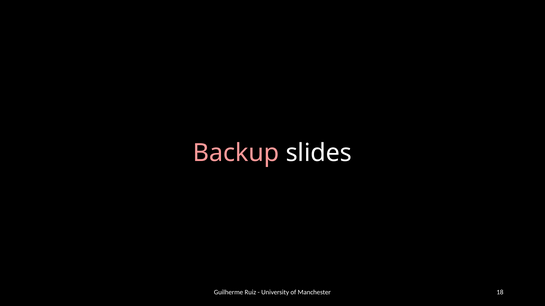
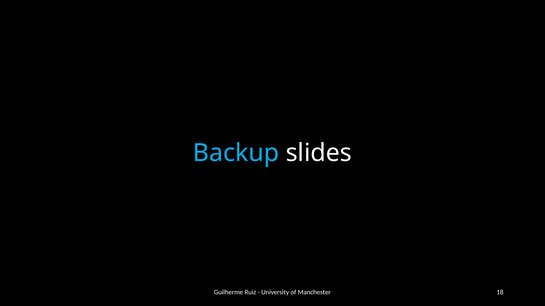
Backup colour: pink -> light blue (236, 153)
